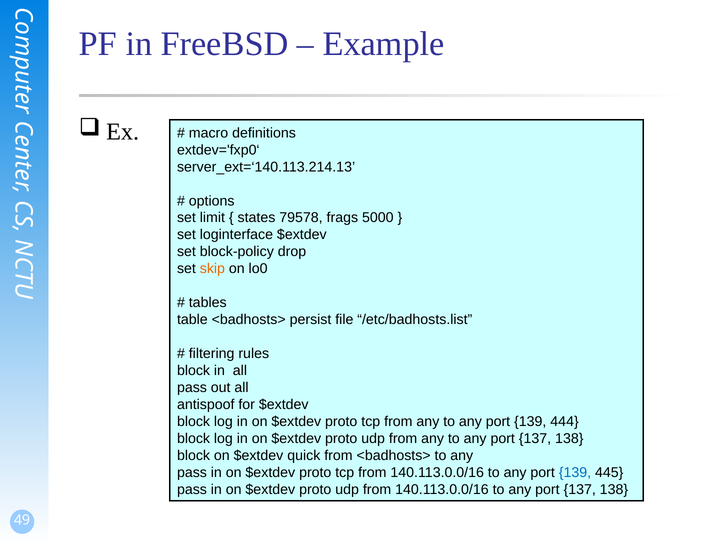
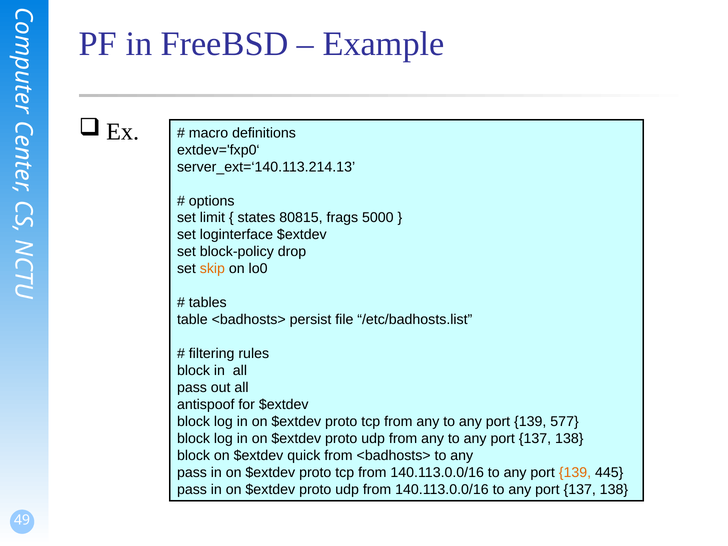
79578: 79578 -> 80815 (301, 218)
444: 444 -> 577 (565, 422)
139 colour: blue -> orange (575, 473)
